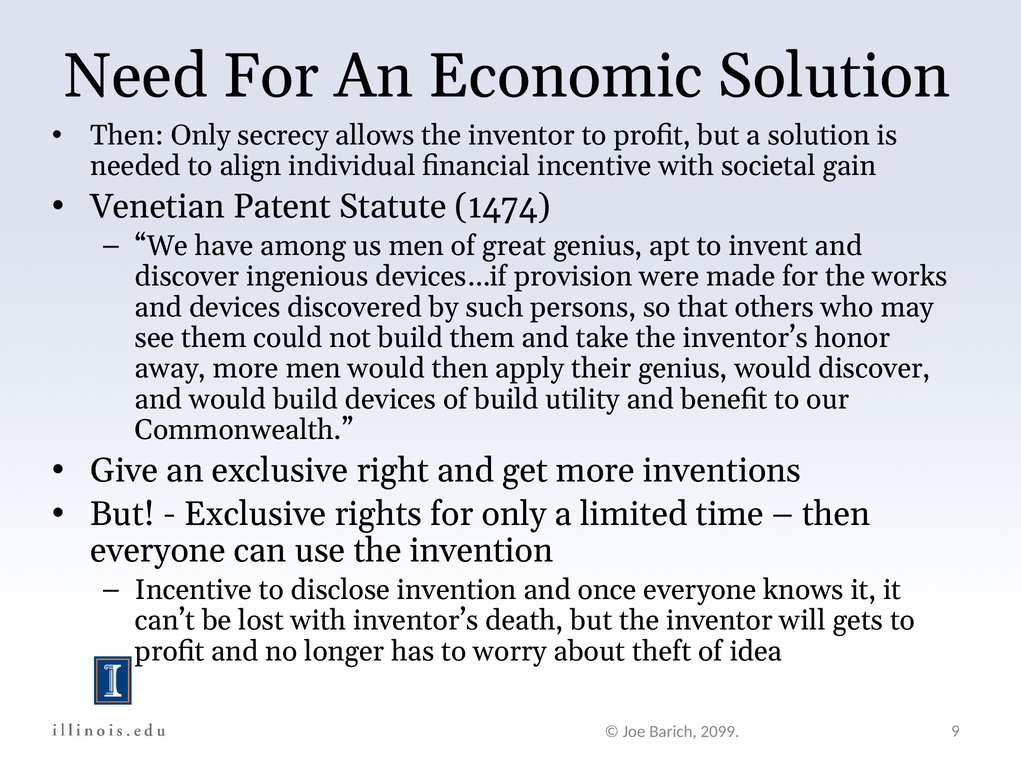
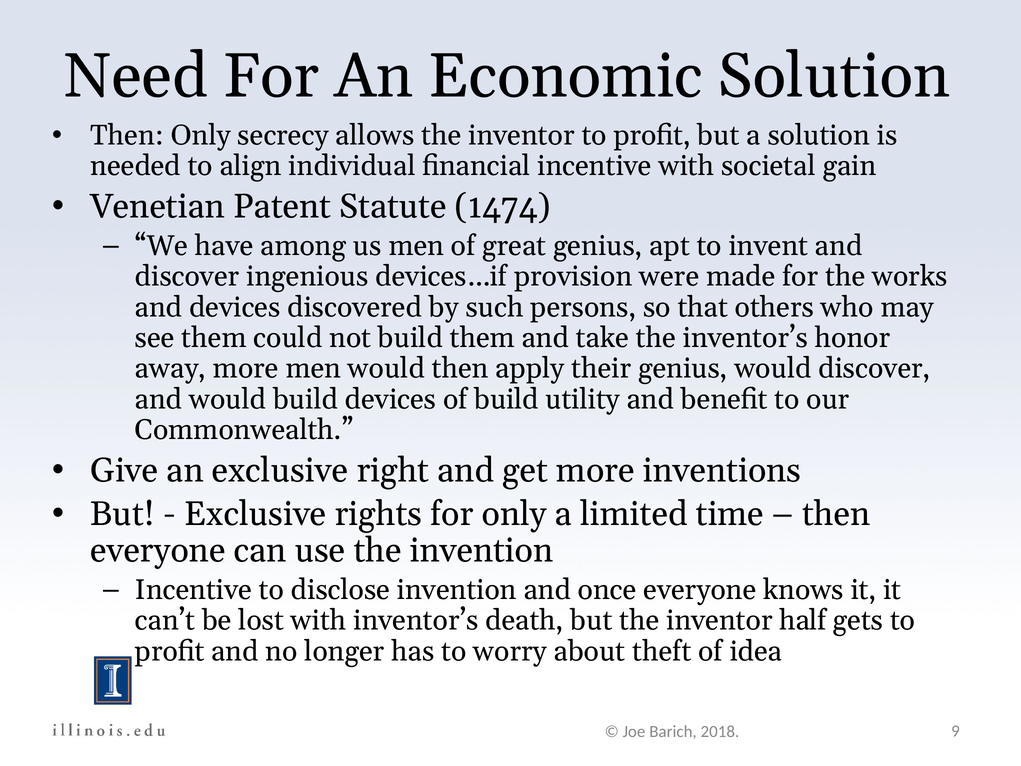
will: will -> half (803, 620)
2099: 2099 -> 2018 (720, 731)
